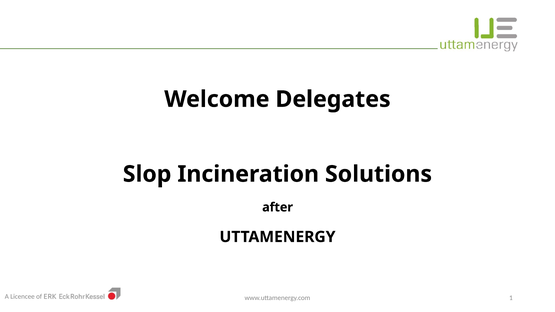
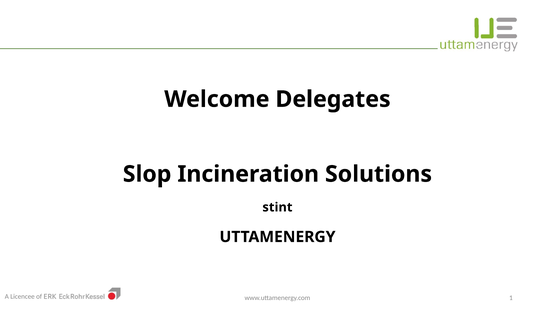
after: after -> stint (277, 207)
